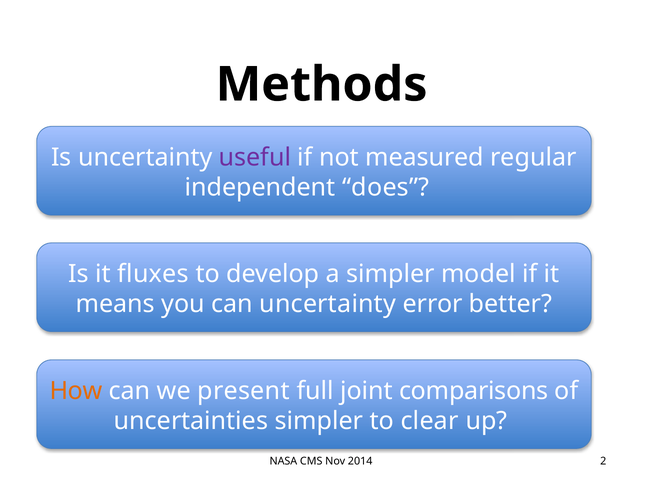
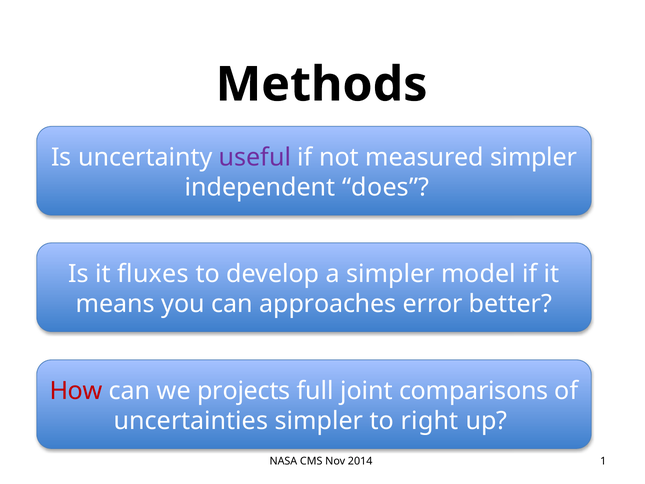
measured regular: regular -> simpler (533, 157)
can uncertainty: uncertainty -> approaches (328, 304)
How colour: orange -> red (76, 391)
present: present -> projects (244, 391)
clear: clear -> right (430, 421)
2: 2 -> 1 (603, 461)
